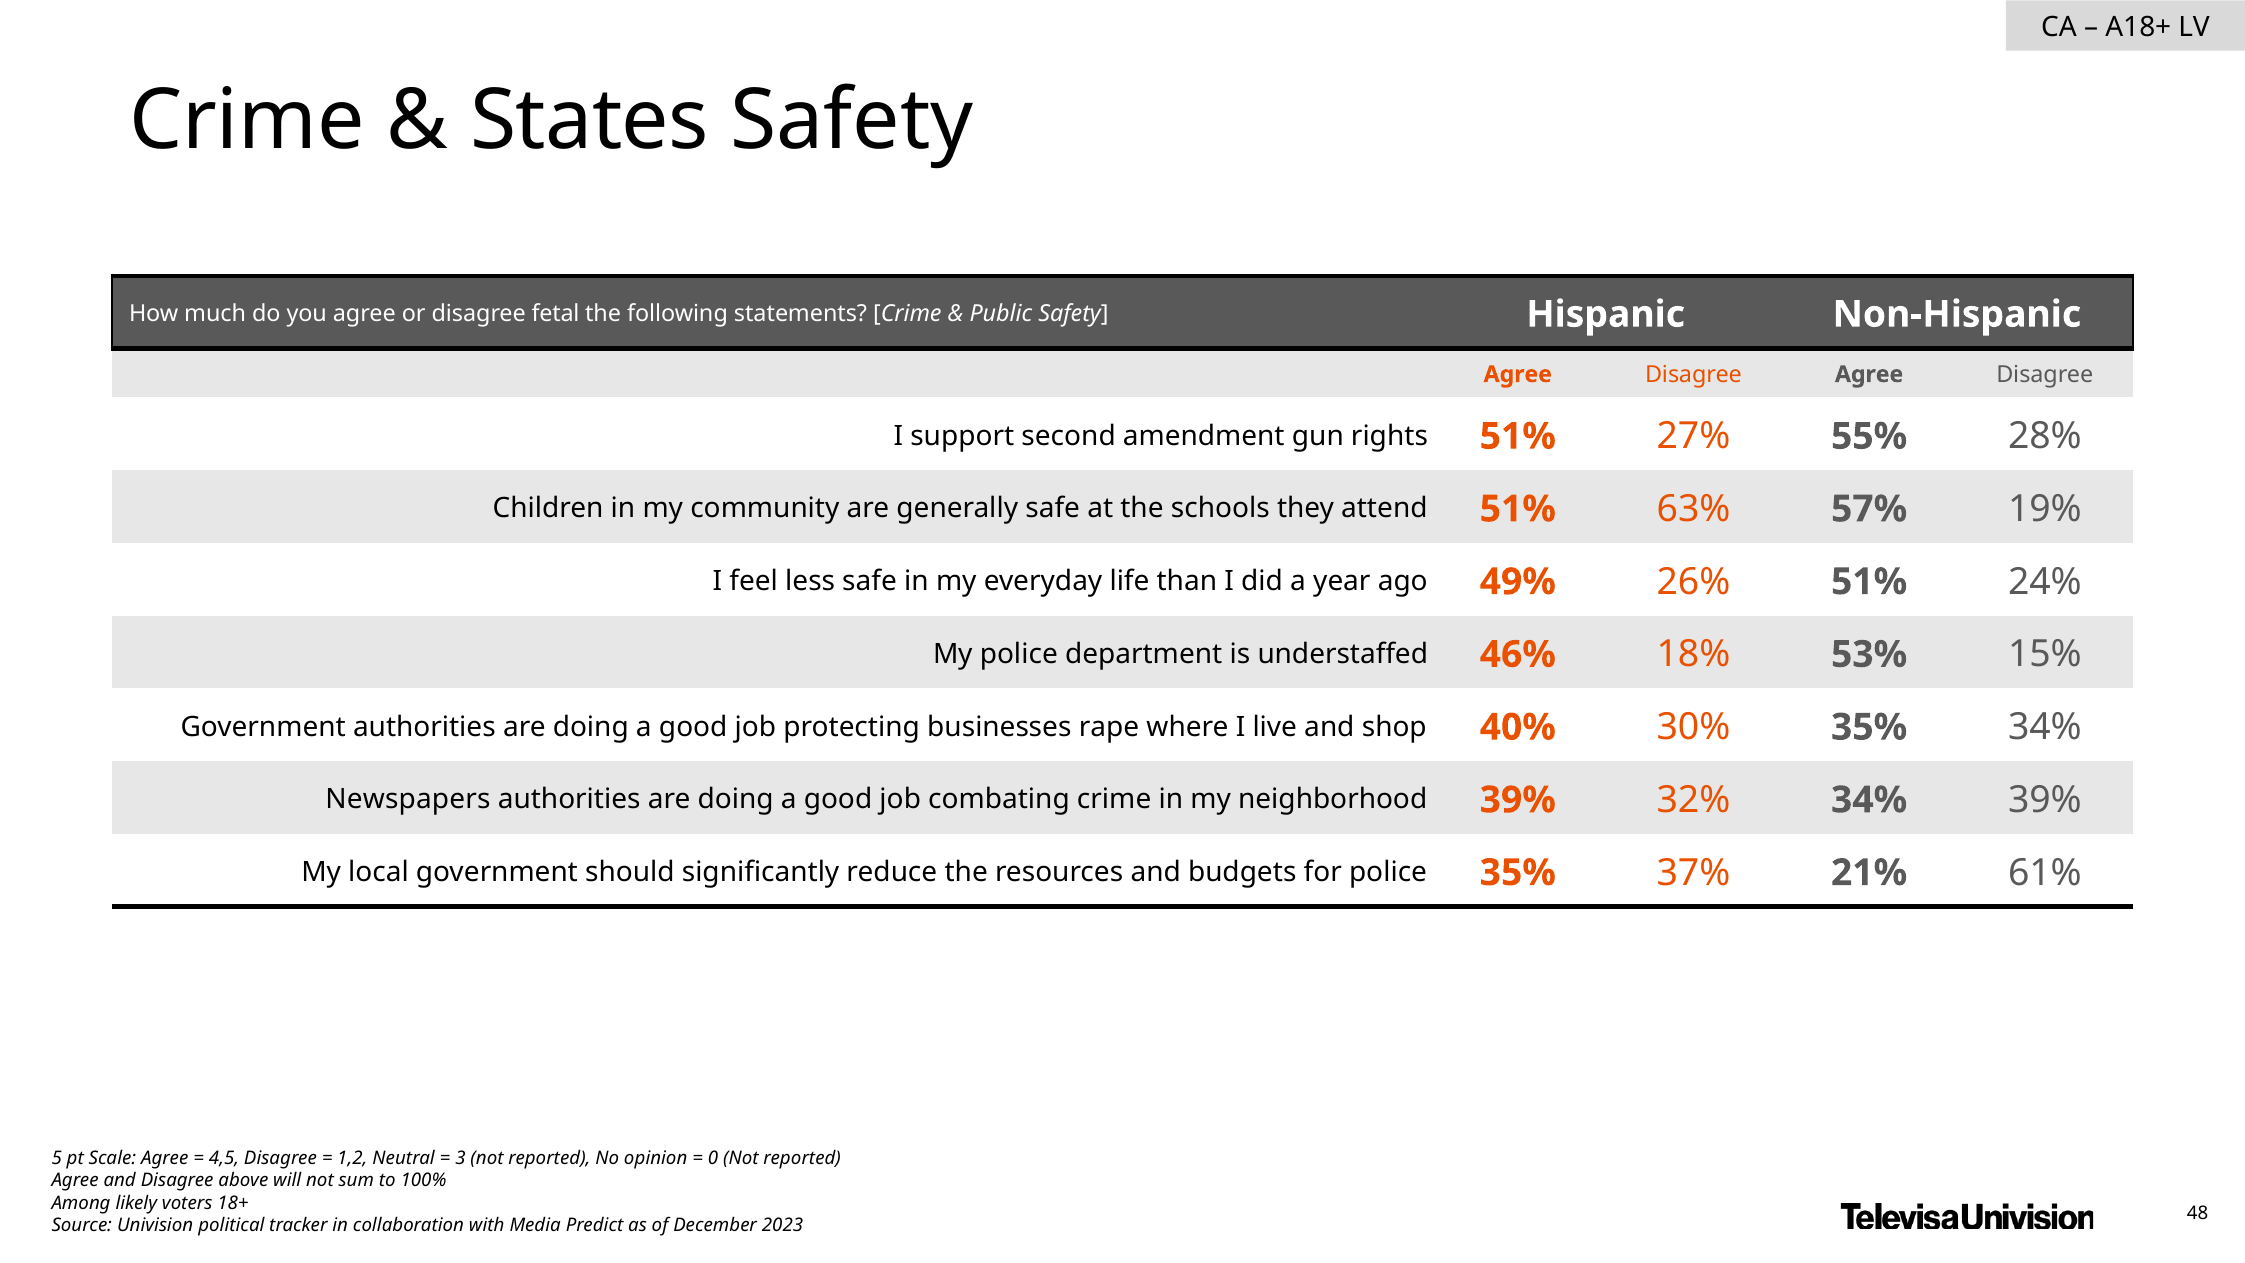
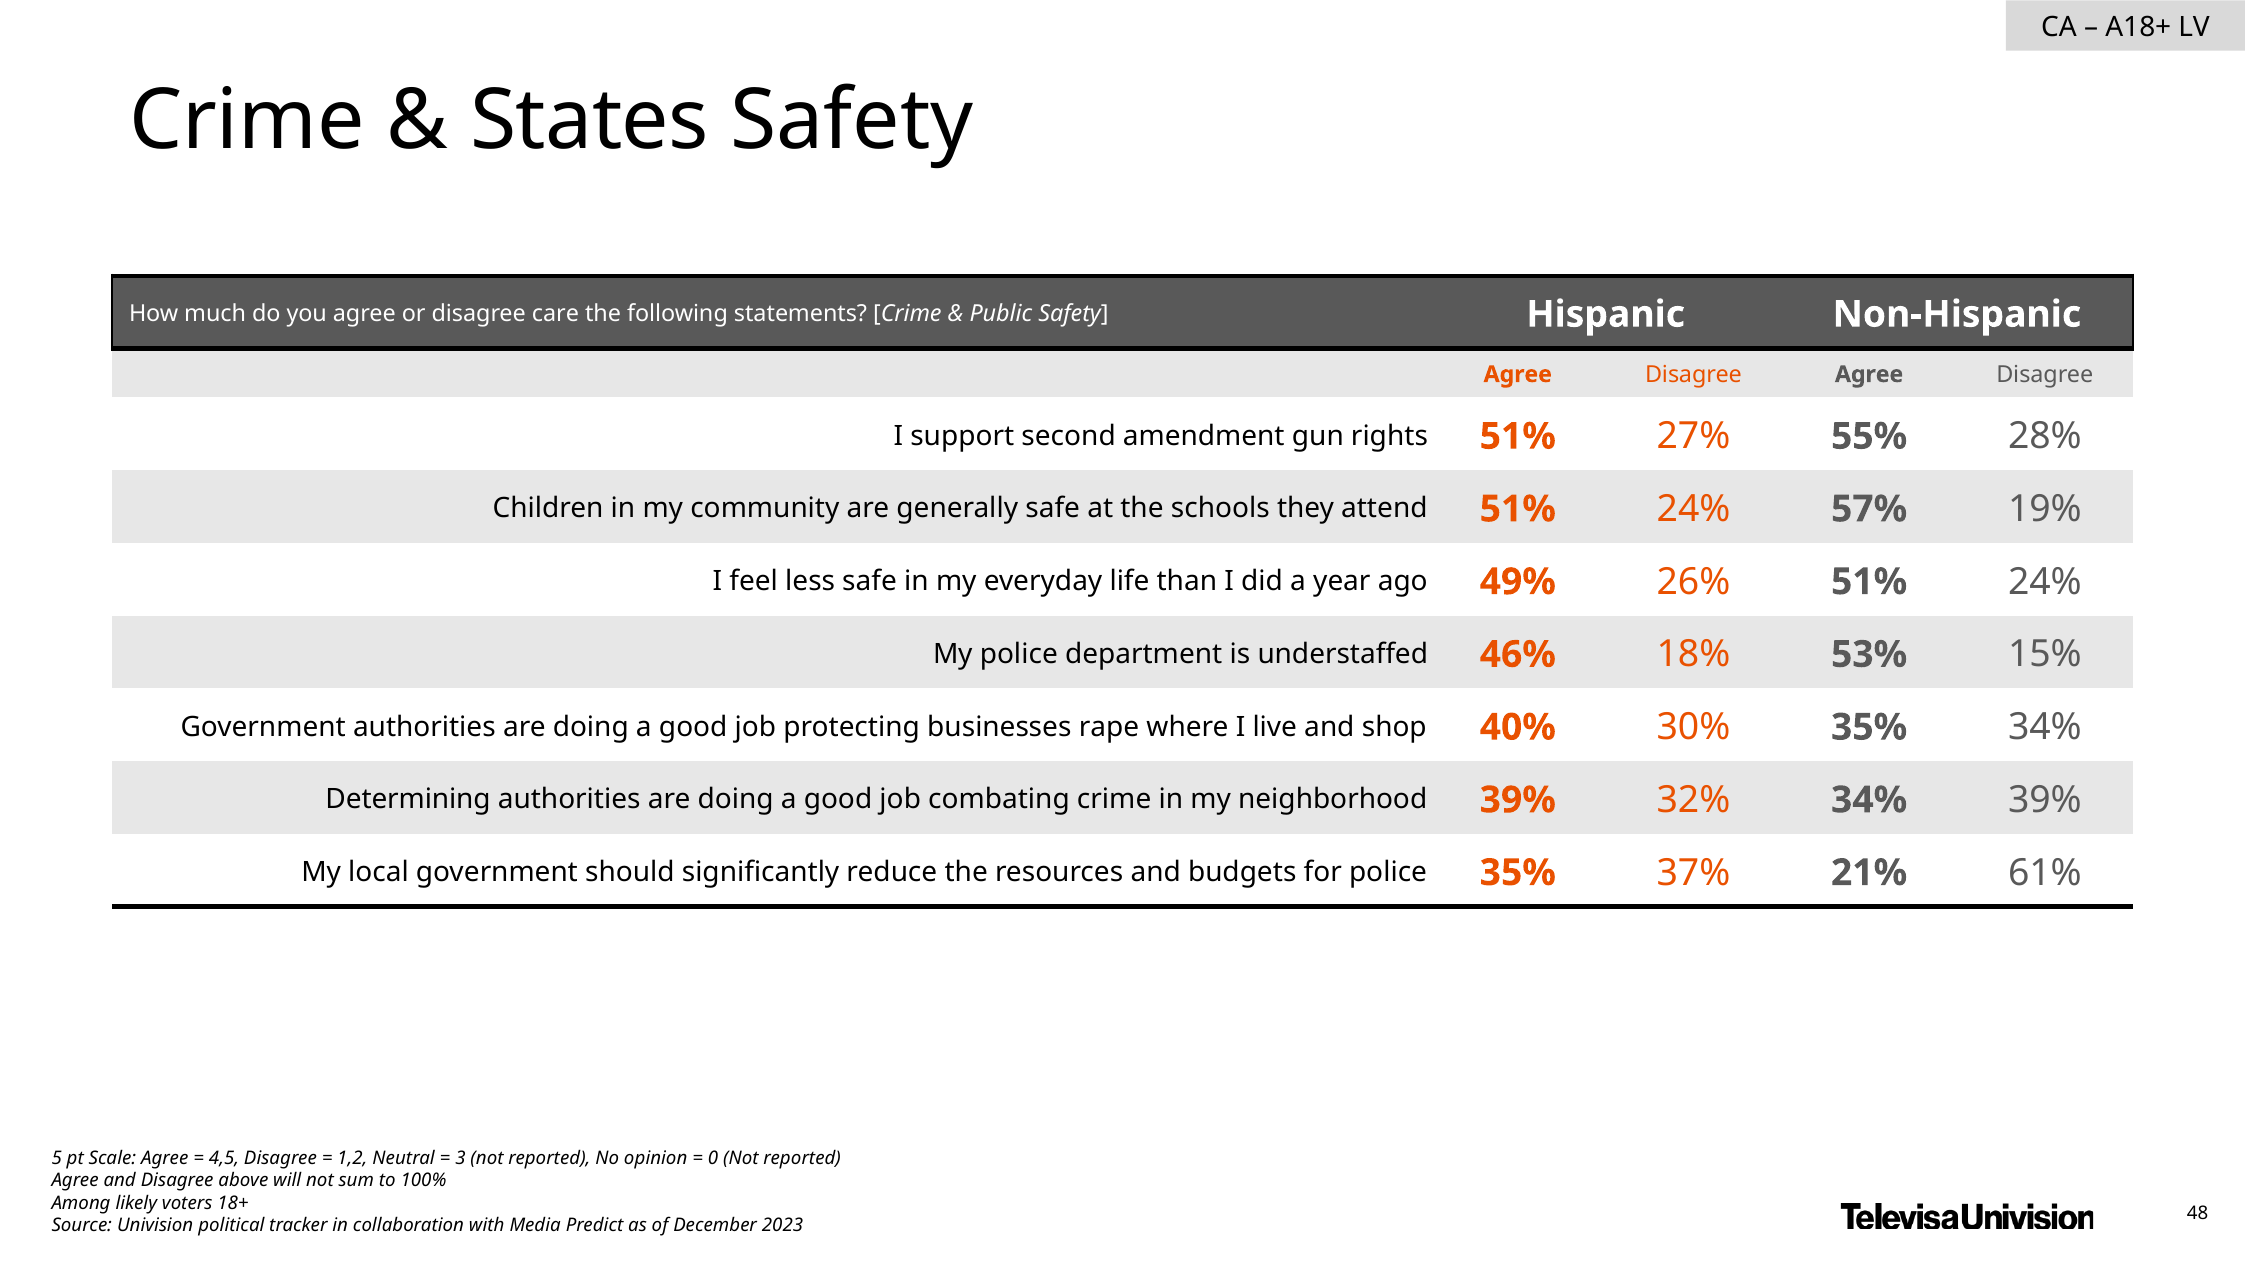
fetal: fetal -> care (555, 314)
attend 51% 63%: 63% -> 24% (1694, 509)
Newspapers: Newspapers -> Determining (408, 799)
